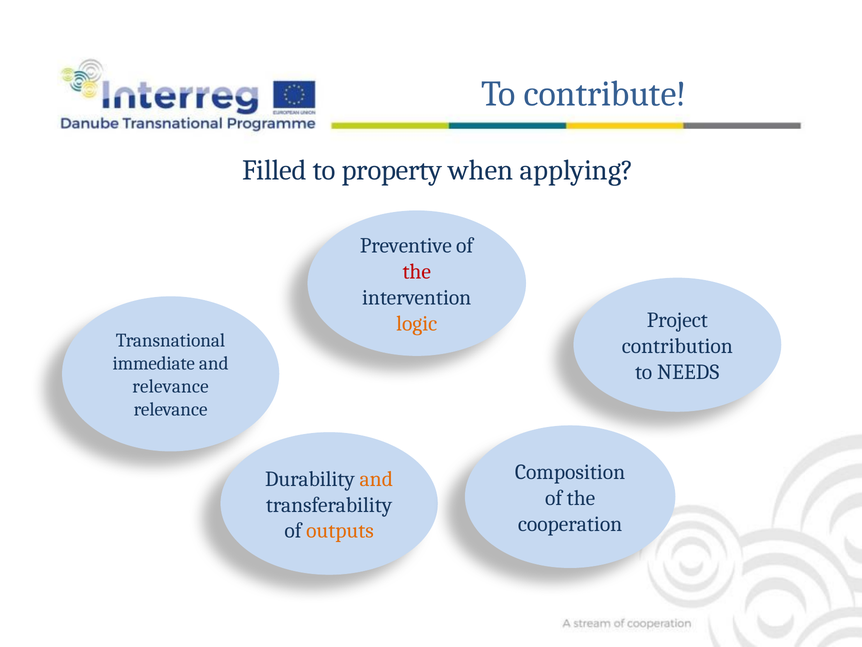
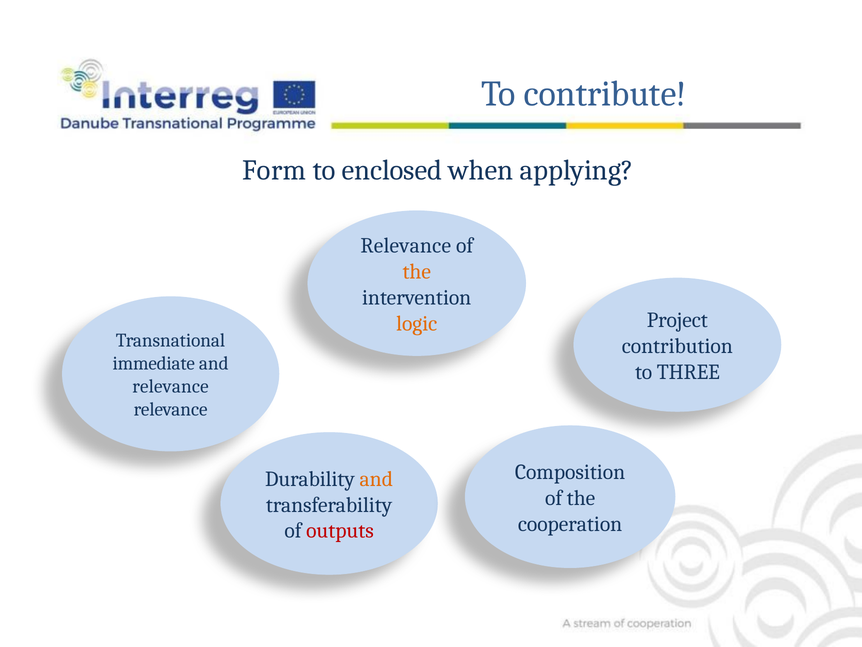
Filled: Filled -> Form (274, 170)
property: property -> enclosed (392, 170)
Preventive: Preventive -> Relevance (406, 246)
the colour: red -> orange (417, 272)
NEEDS: NEEDS -> THREE (688, 372)
outputs colour: orange -> red (340, 530)
